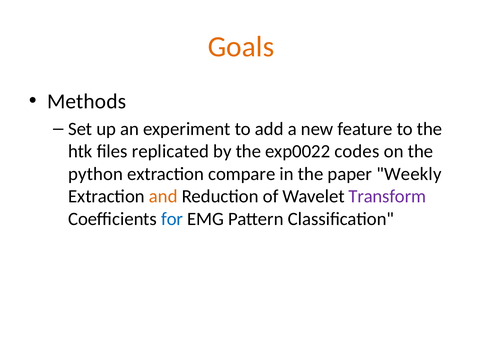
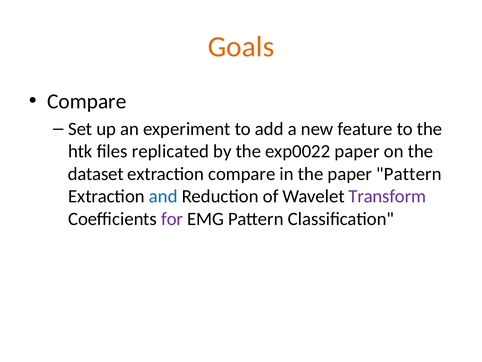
Methods: Methods -> Compare (87, 101)
exp0022 codes: codes -> paper (357, 151)
python: python -> dataset (96, 174)
paper Weekly: Weekly -> Pattern (409, 174)
and colour: orange -> blue (163, 196)
for colour: blue -> purple (172, 219)
